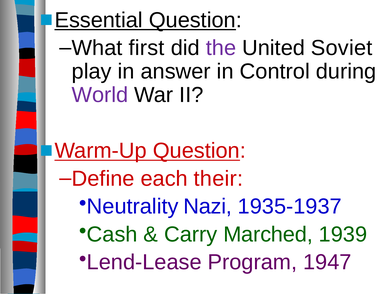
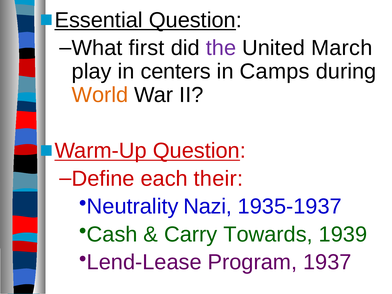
Soviet: Soviet -> March (342, 48)
answer: answer -> centers (176, 72)
Control: Control -> Camps (275, 72)
World colour: purple -> orange (100, 95)
Marched: Marched -> Towards (268, 234)
1947: 1947 -> 1937 (327, 262)
